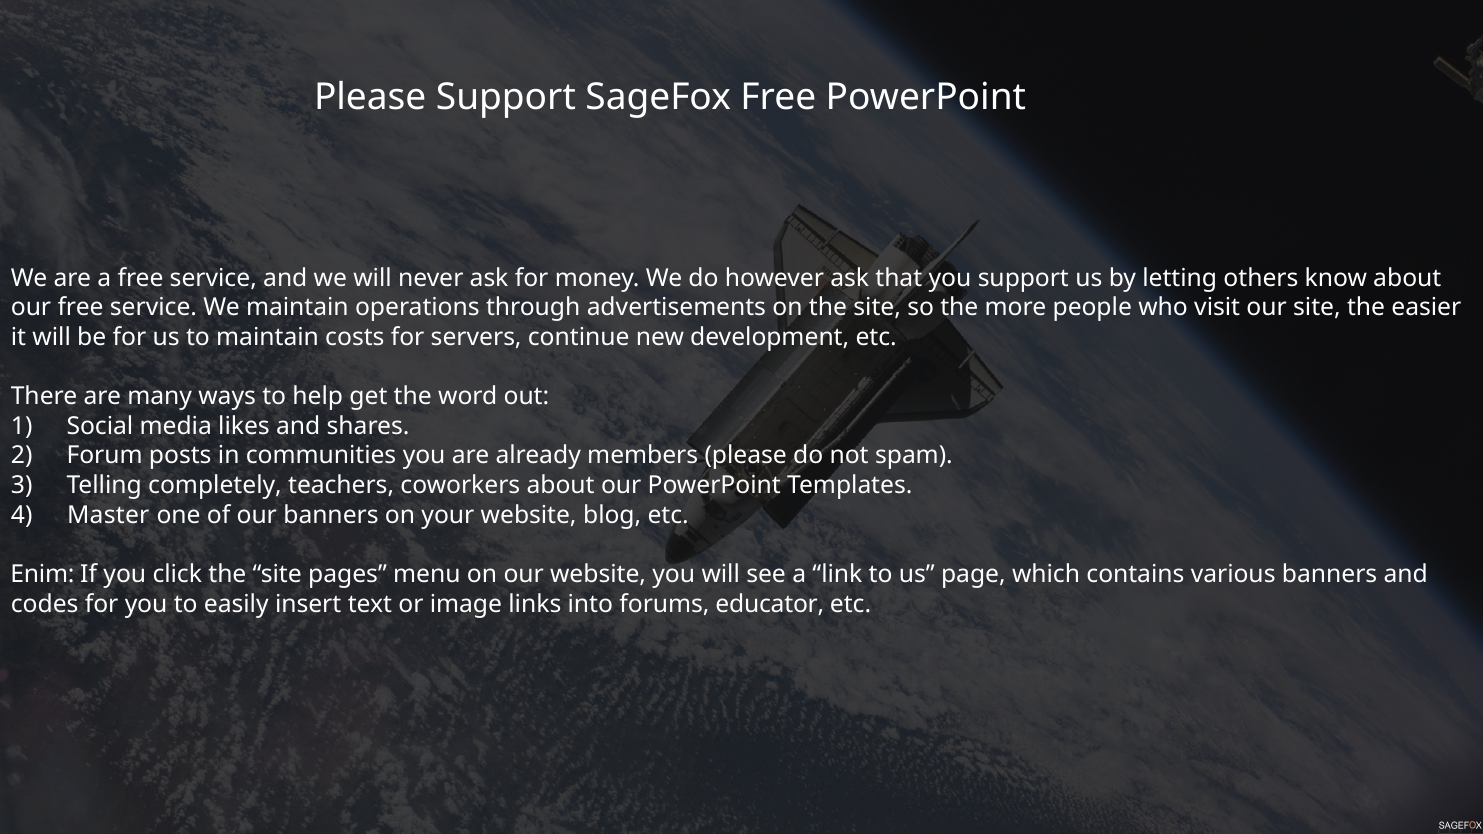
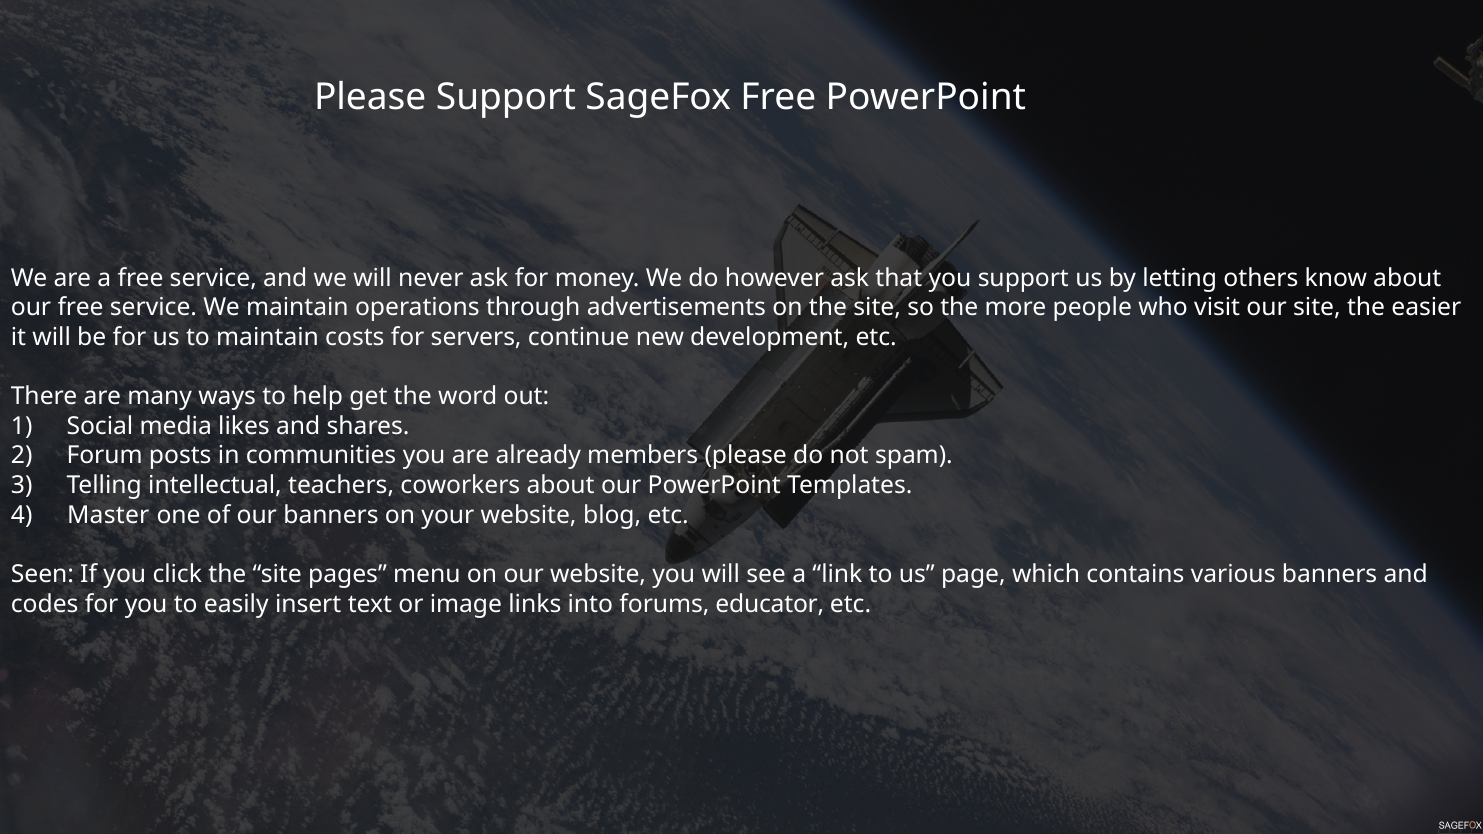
completely: completely -> intellectual (215, 485)
Enim: Enim -> Seen (42, 574)
